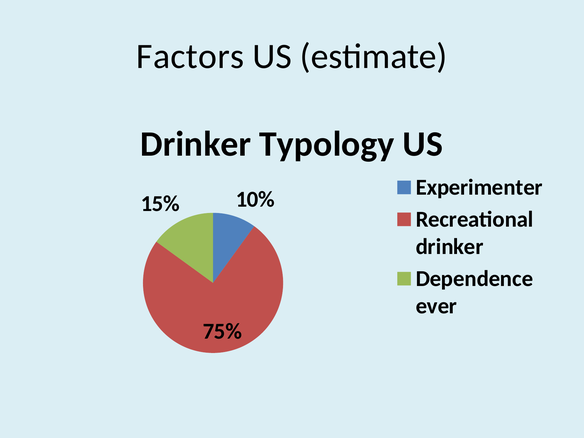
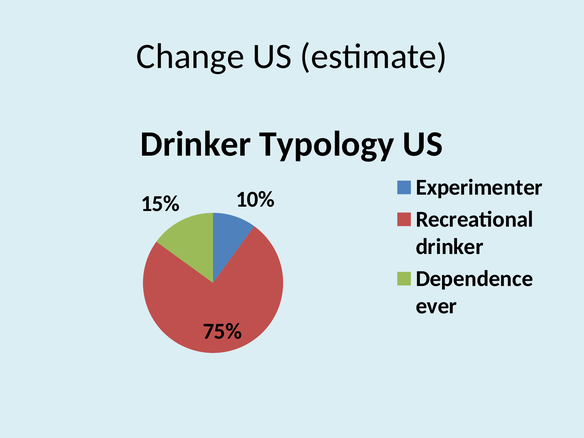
Factors: Factors -> Change (190, 57)
